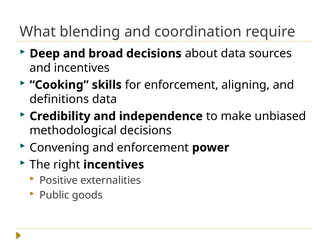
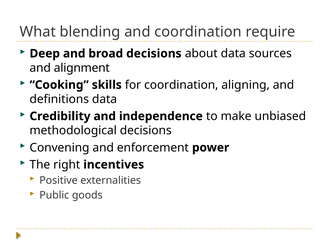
and incentives: incentives -> alignment (82, 68)
for enforcement: enforcement -> coordination (181, 85)
